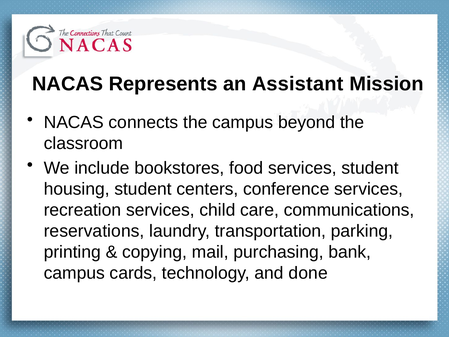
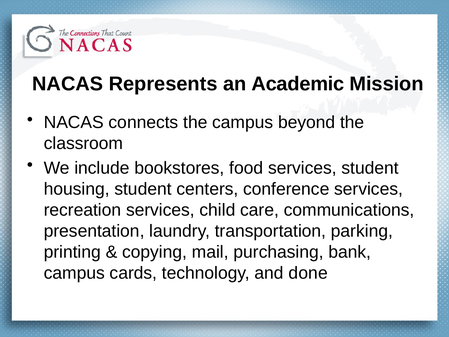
Assistant: Assistant -> Academic (298, 84)
reservations: reservations -> presentation (94, 231)
